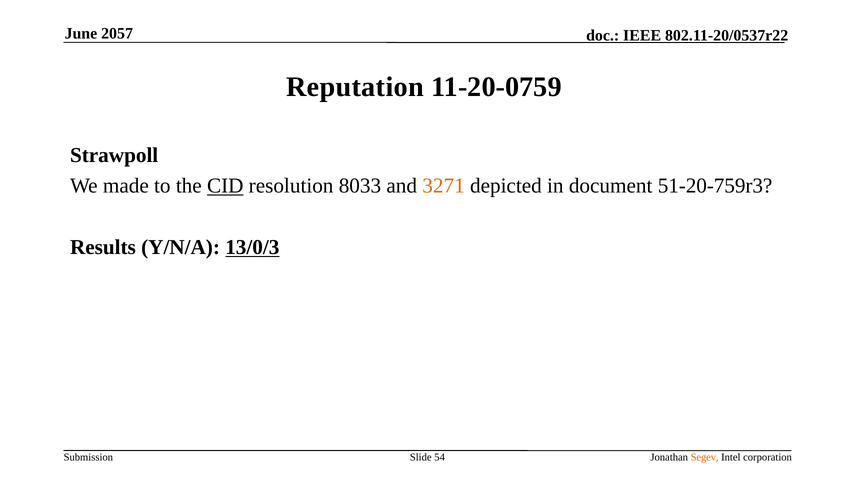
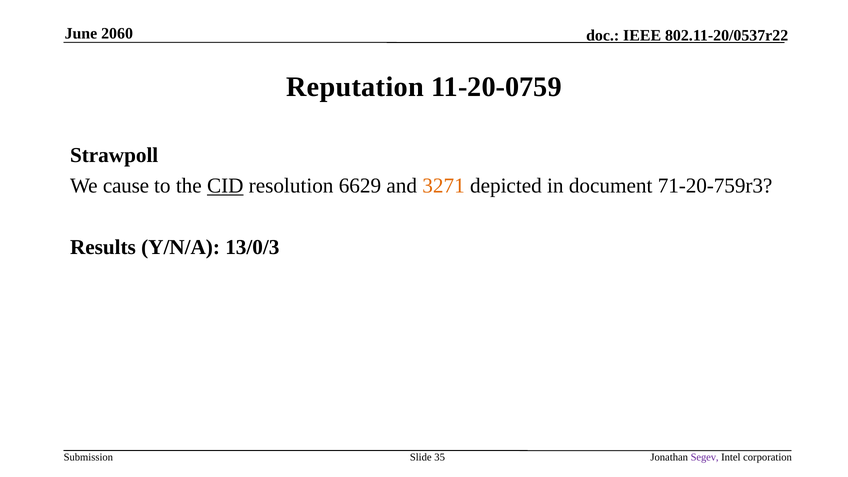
2057: 2057 -> 2060 (117, 34)
made: made -> cause (126, 186)
8033: 8033 -> 6629 (360, 186)
51-20-759r3: 51-20-759r3 -> 71-20-759r3 (715, 186)
13/0/3 underline: present -> none (252, 247)
54: 54 -> 35 (440, 457)
Segev colour: orange -> purple (705, 457)
